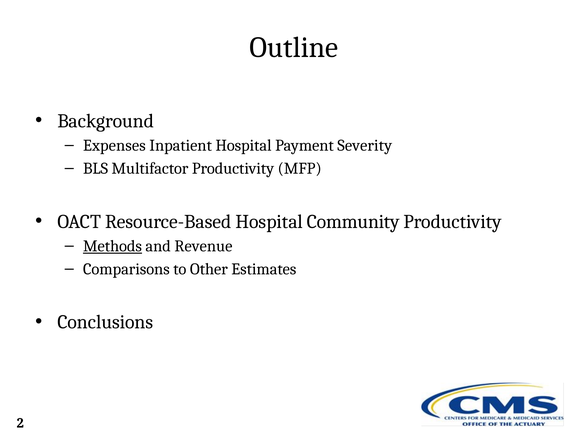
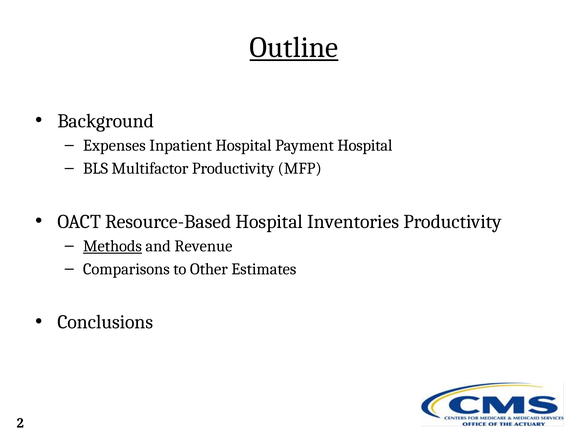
Outline underline: none -> present (294, 48)
Payment Severity: Severity -> Hospital (365, 146)
Community: Community -> Inventories (353, 222)
